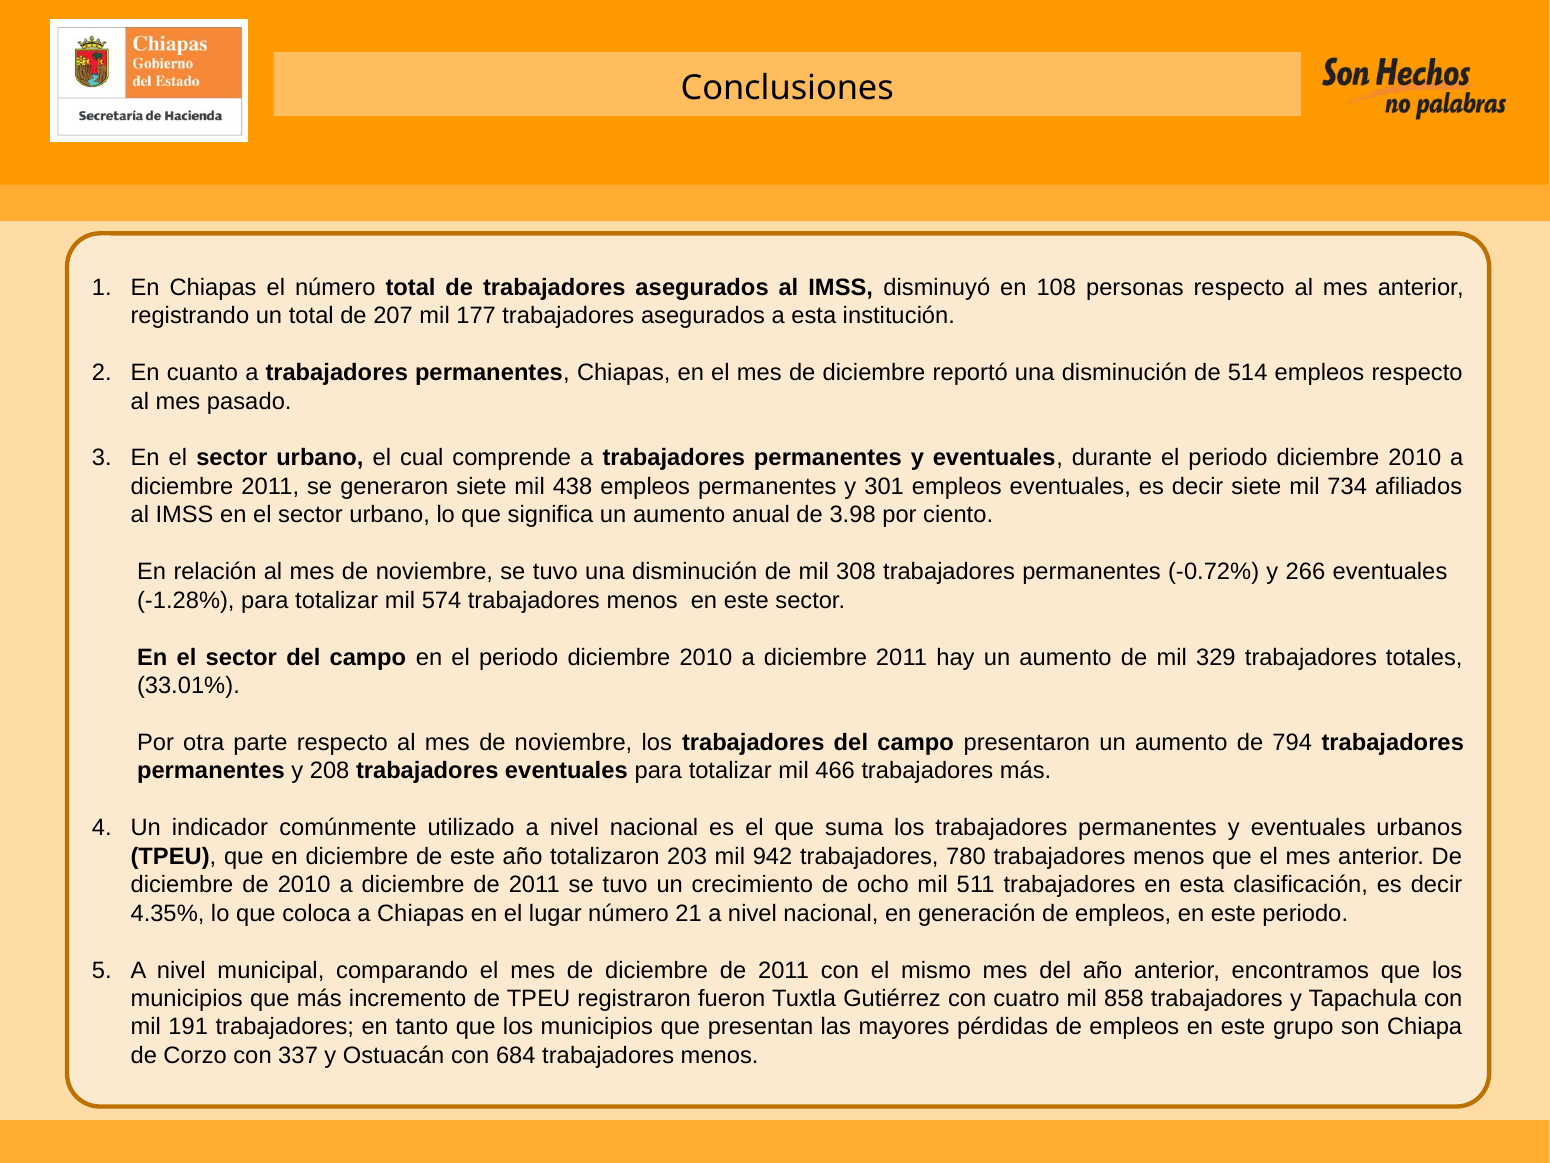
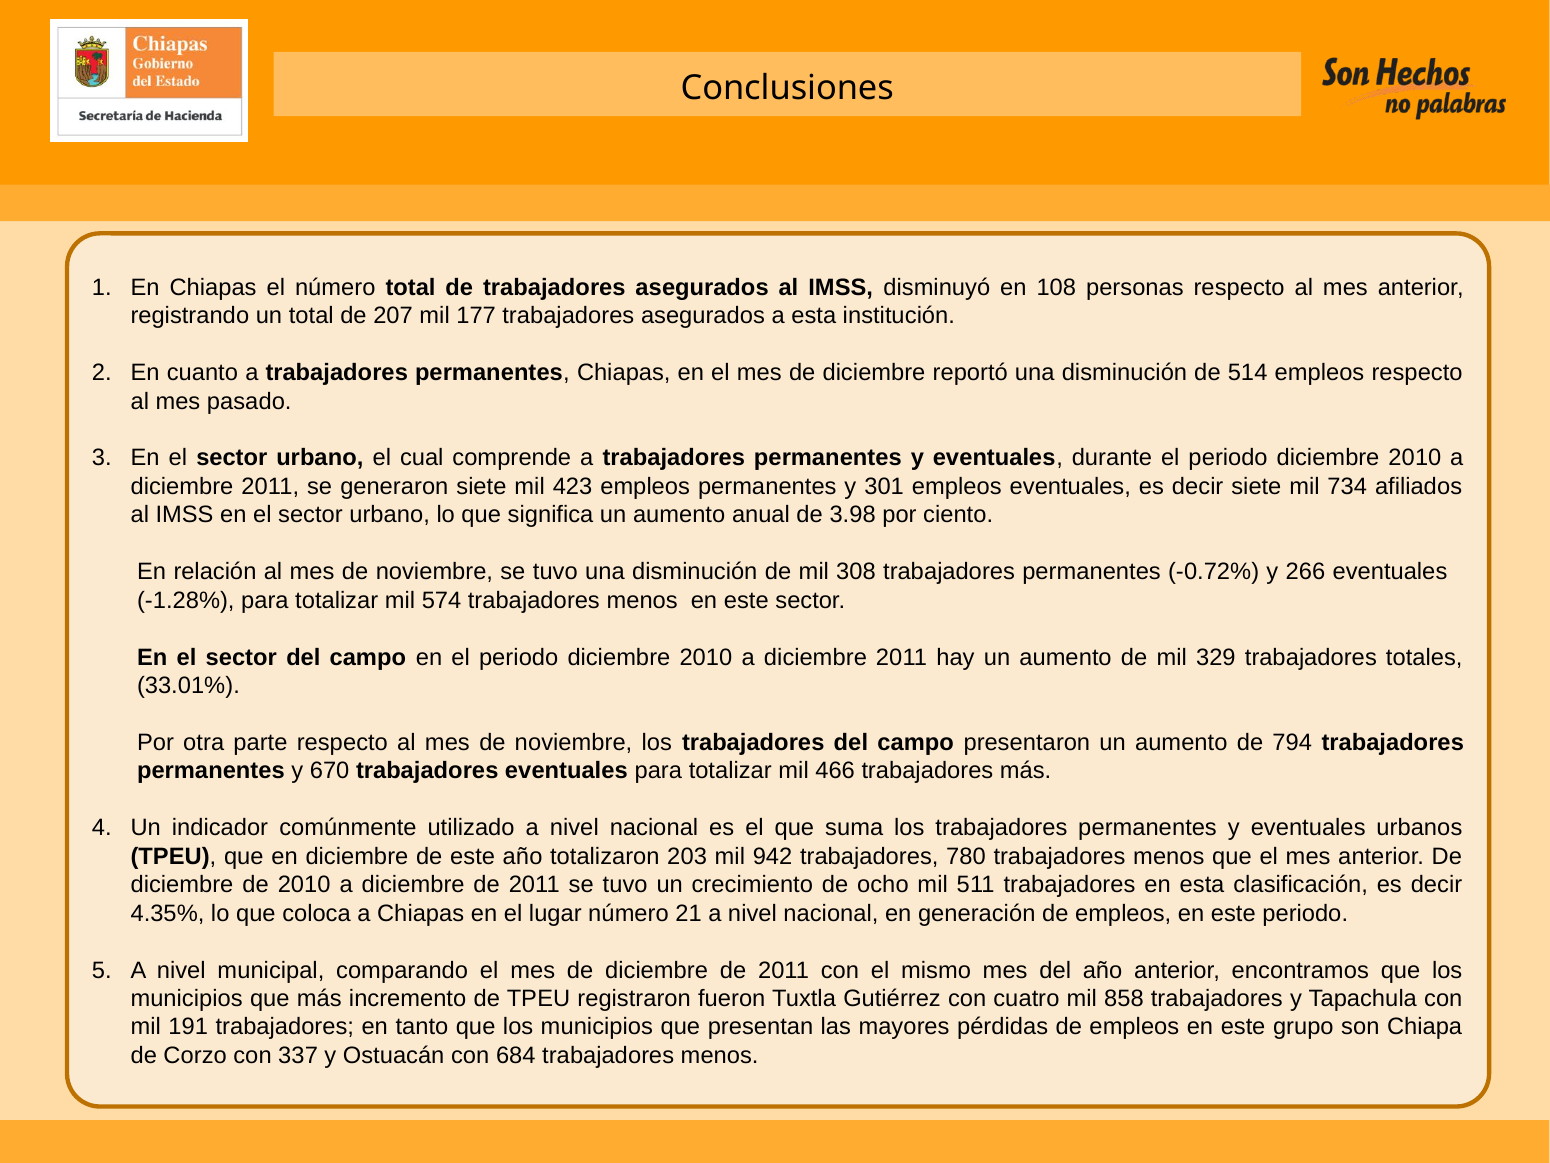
438: 438 -> 423 (573, 486)
208: 208 -> 670 (330, 771)
